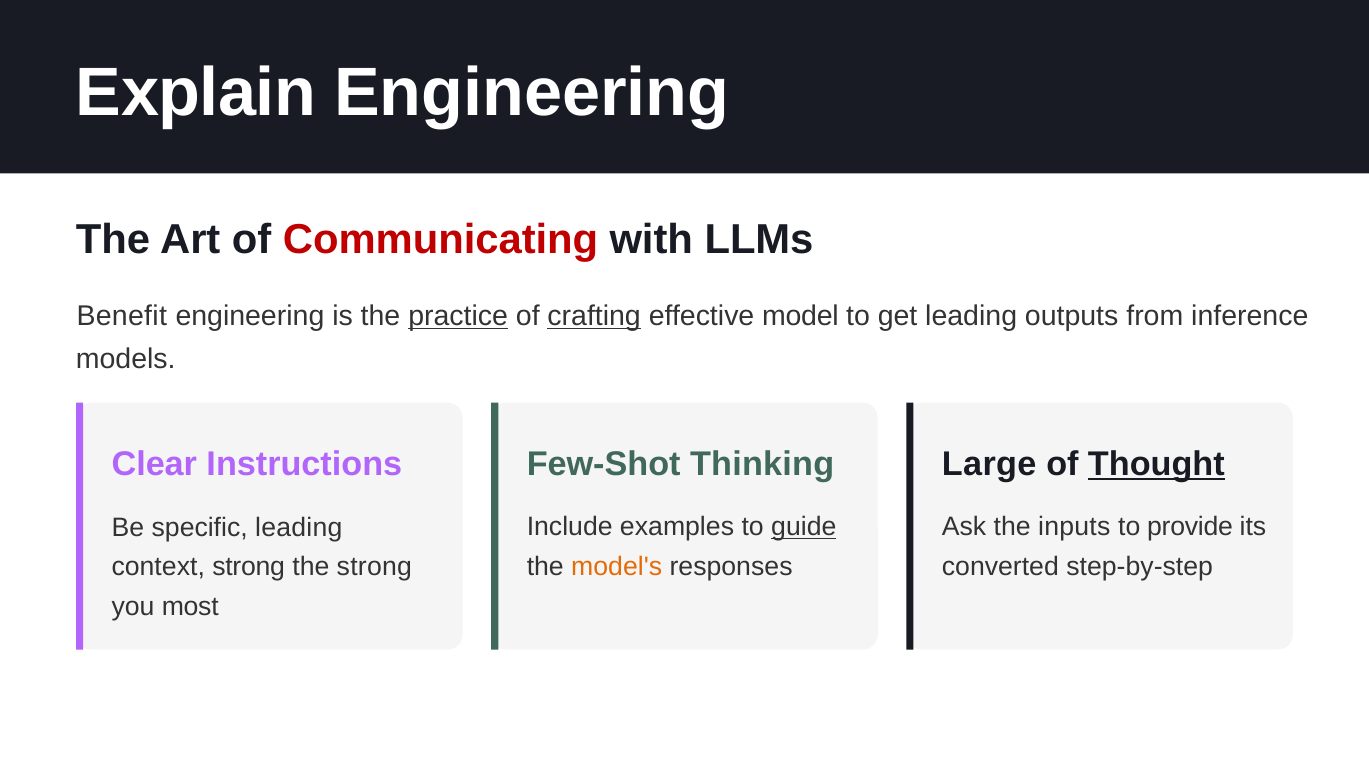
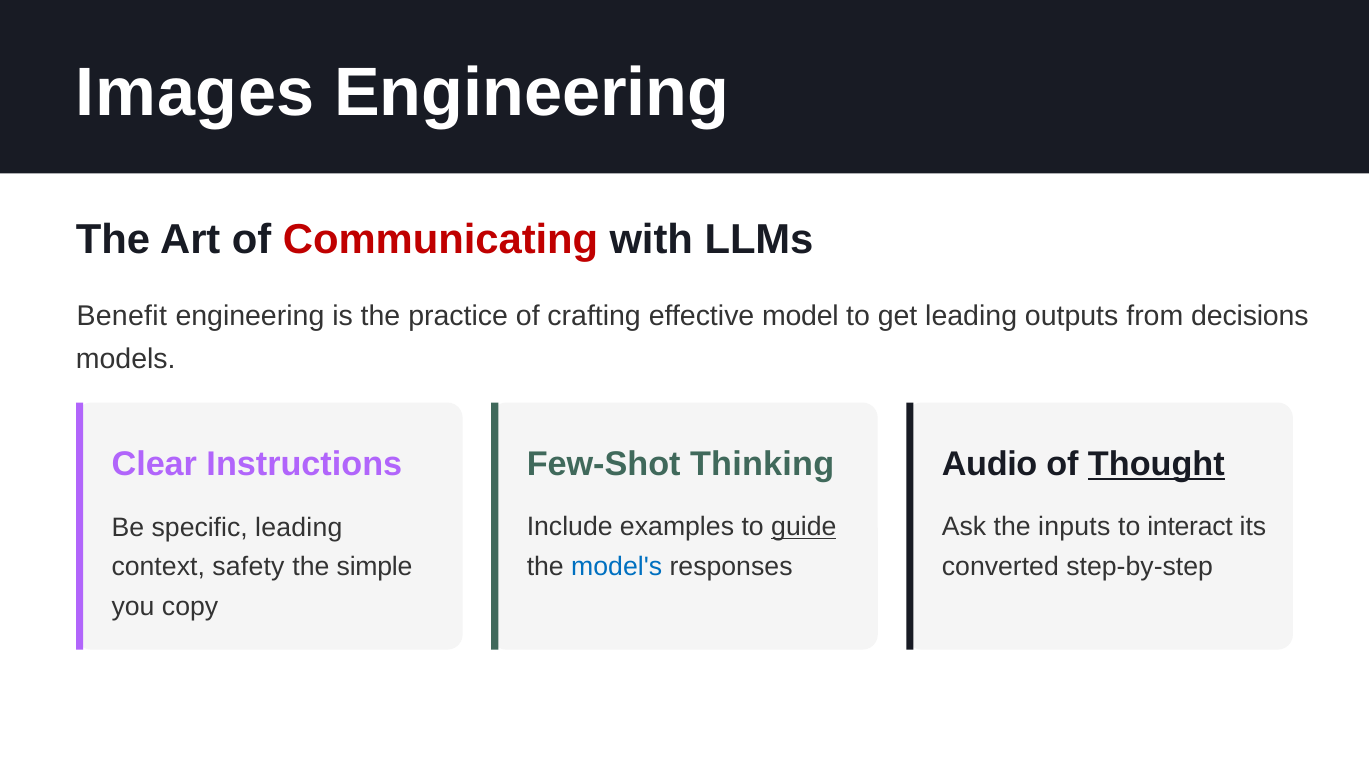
Explain: Explain -> Images (195, 93)
practice underline: present -> none (458, 316)
crafting underline: present -> none (594, 316)
inference: inference -> decisions (1250, 316)
Large: Large -> Audio (990, 464)
provide: provide -> interact (1190, 527)
context strong: strong -> safety (248, 567)
the strong: strong -> simple (375, 567)
model's colour: orange -> blue (617, 567)
most: most -> copy (190, 607)
